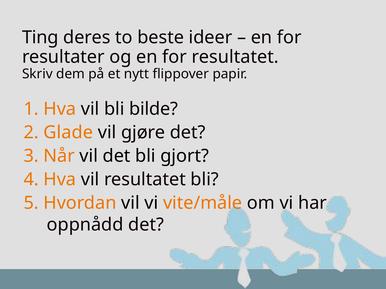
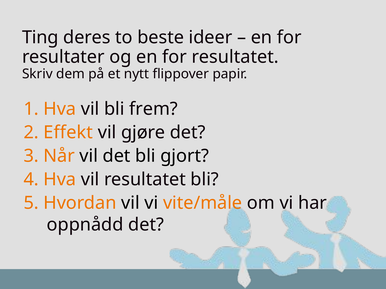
bilde: bilde -> frem (154, 109)
Glade: Glade -> Effekt (68, 133)
